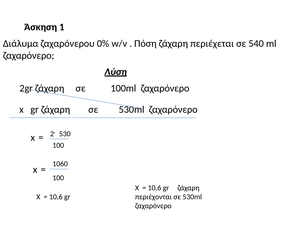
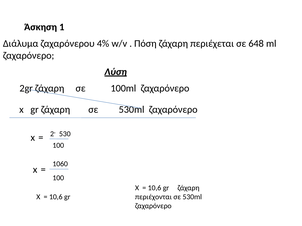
0%: 0% -> 4% (103, 44)
540: 540 -> 648 (256, 44)
